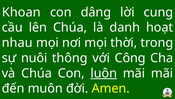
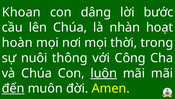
cung: cung -> bước (158, 12)
danh: danh -> nhàn (125, 27)
nhau: nhau -> hoàn (17, 43)
đến underline: none -> present (13, 88)
